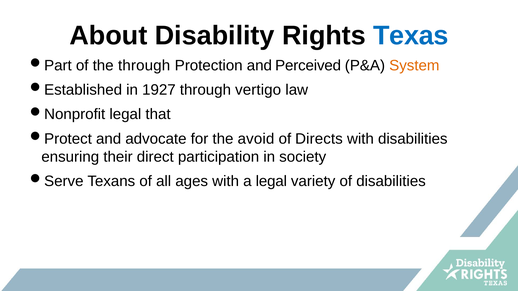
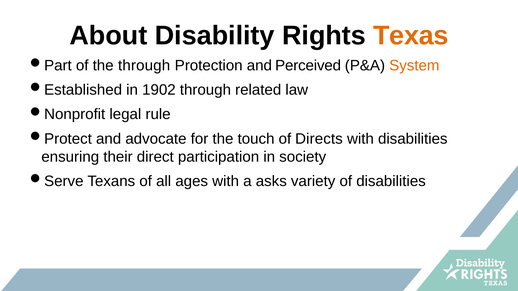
Texas colour: blue -> orange (411, 36)
1927: 1927 -> 1902 (159, 90)
vertigo: vertigo -> related (258, 90)
that: that -> rule (158, 114)
avoid: avoid -> touch (256, 139)
a legal: legal -> asks (271, 181)
